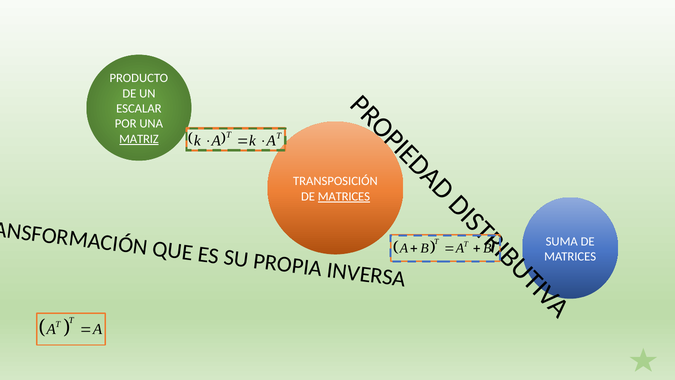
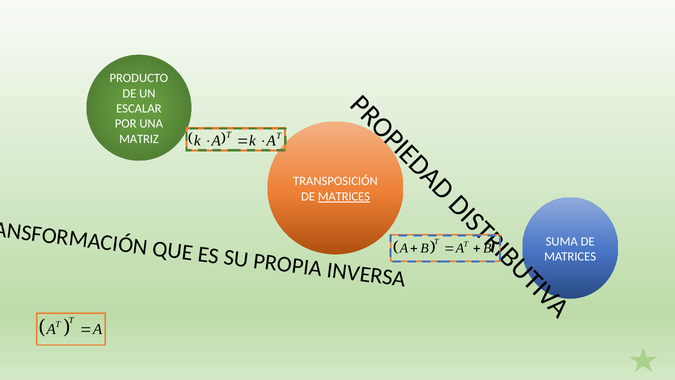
MATRIZ underline: present -> none (139, 139)
